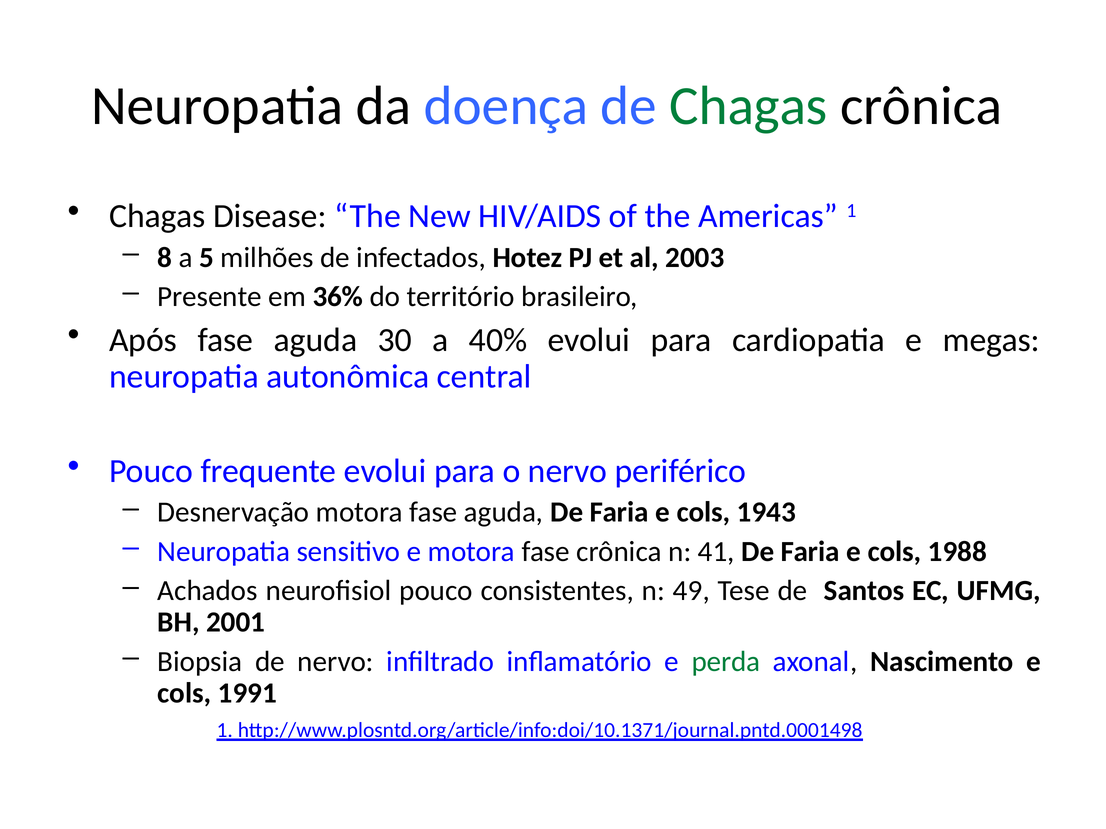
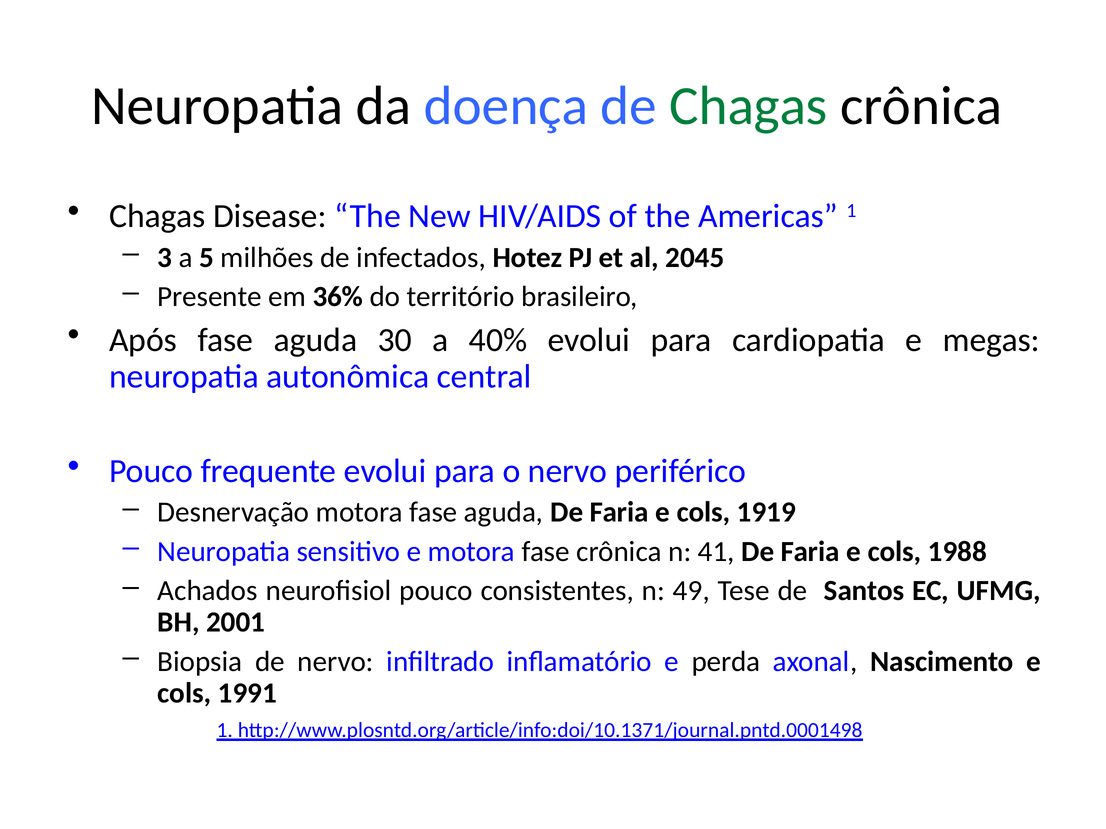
8: 8 -> 3 (165, 258)
2003: 2003 -> 2045 (695, 258)
1943: 1943 -> 1919 (766, 513)
perda colour: green -> black (726, 662)
